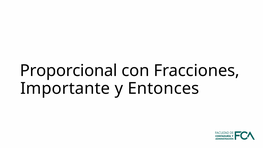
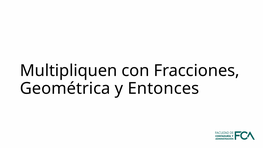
Proporcional: Proporcional -> Multipliquen (69, 71)
Importante: Importante -> Geométrica (65, 88)
